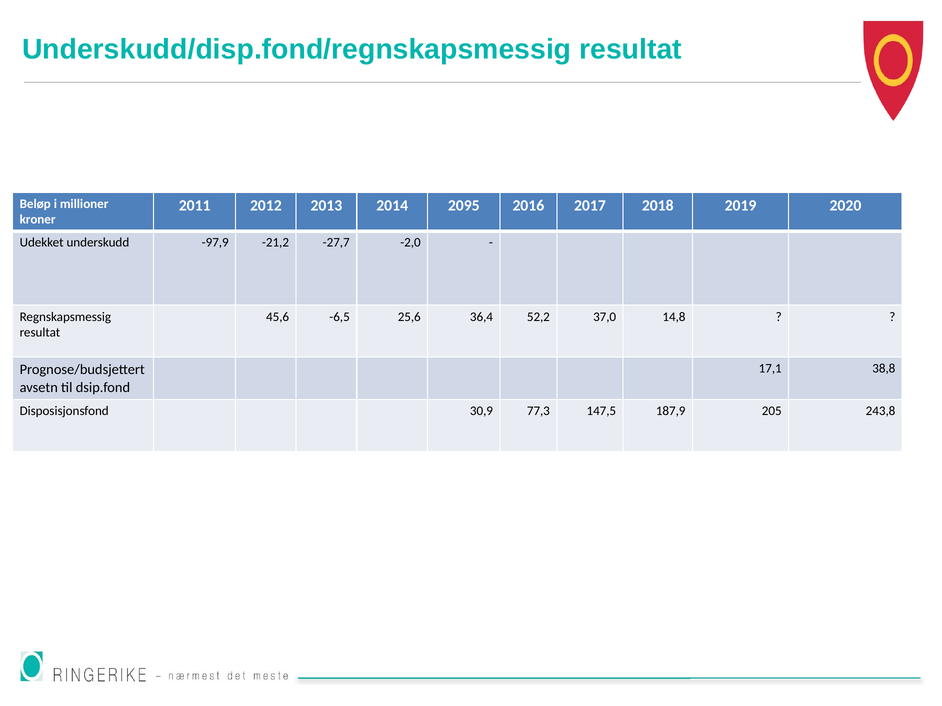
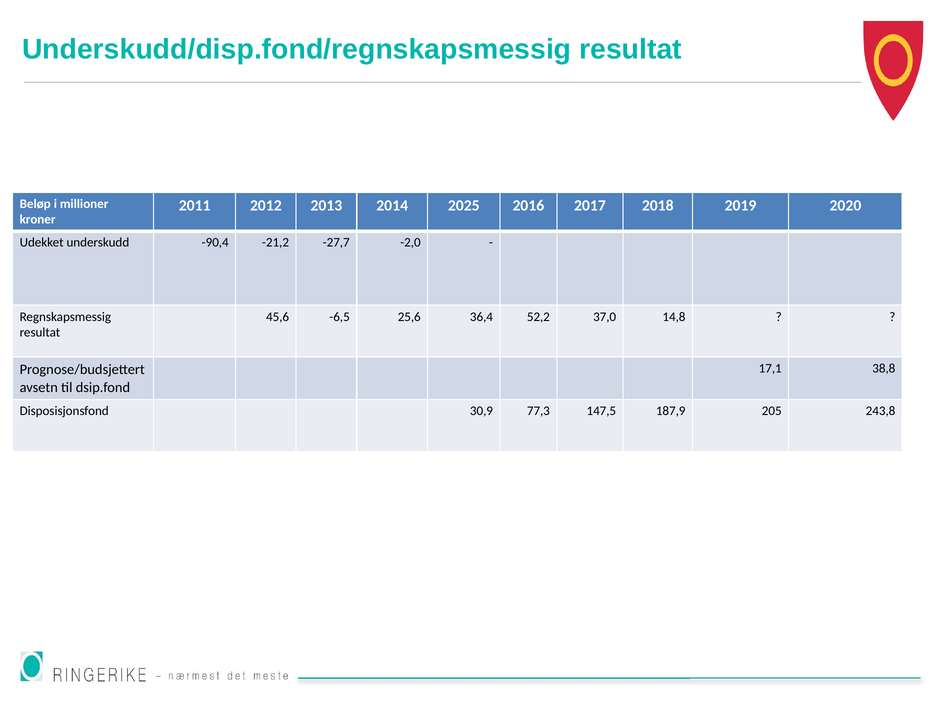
2095: 2095 -> 2025 (464, 206)
-97,9: -97,9 -> -90,4 (215, 243)
